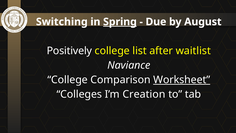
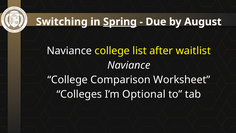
Positively: Positively -> Naviance (69, 51)
Worksheet underline: present -> none (182, 80)
Creation: Creation -> Optional (144, 94)
